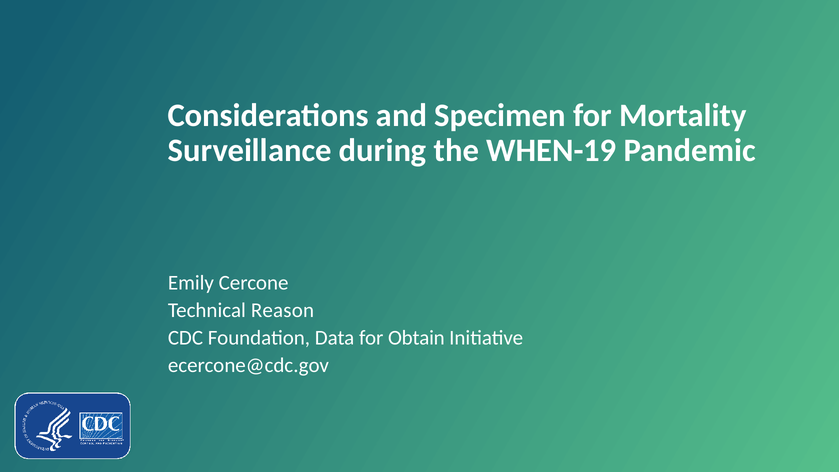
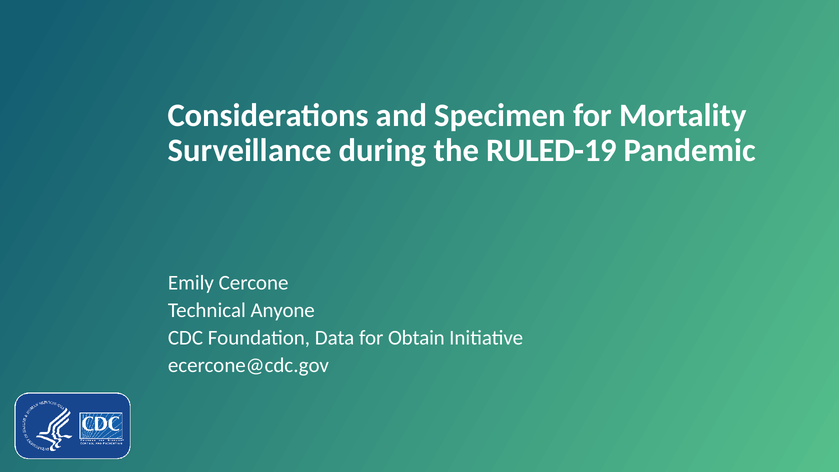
WHEN-19: WHEN-19 -> RULED-19 (551, 150)
Reason: Reason -> Anyone (283, 310)
